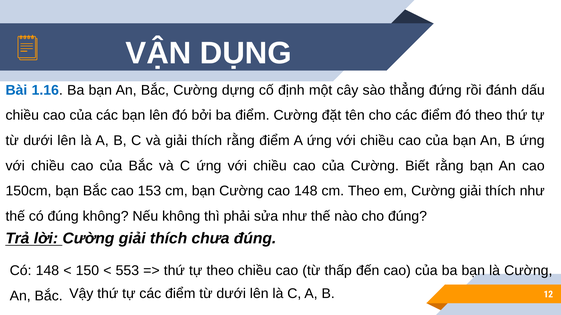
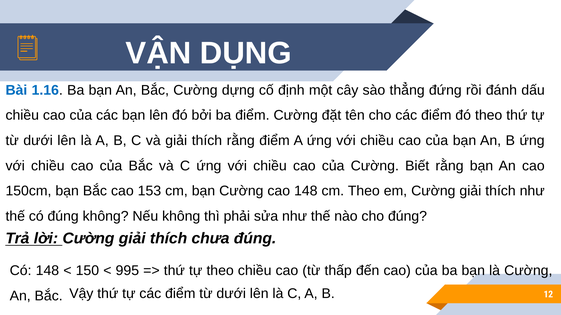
553: 553 -> 995 (127, 271)
